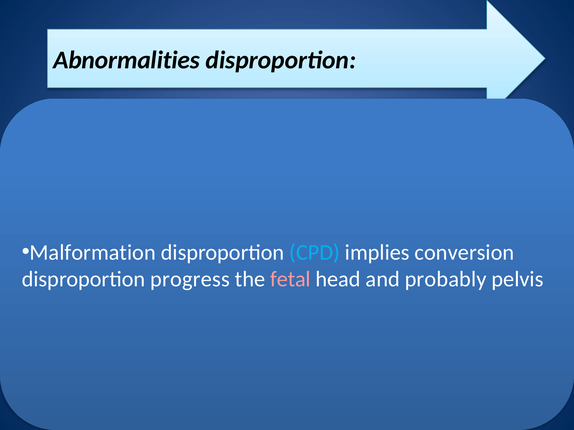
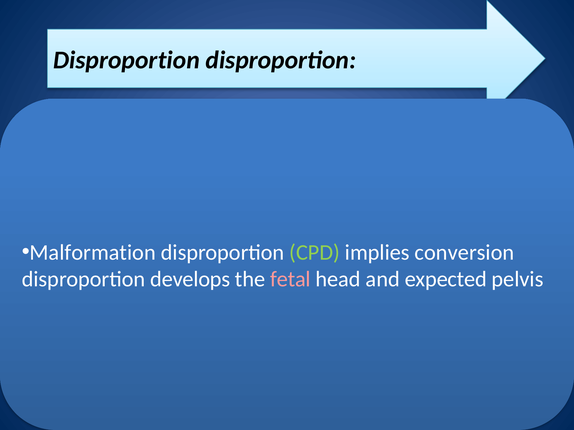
Abnormalities: Abnormalities -> Disproportion (126, 60)
CPD colour: light blue -> light green (315, 253)
progress: progress -> develops (190, 279)
probably: probably -> expected (446, 279)
